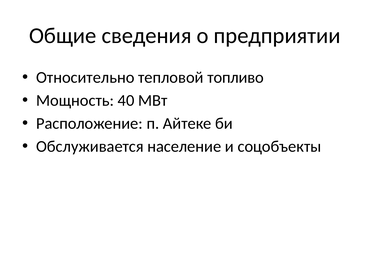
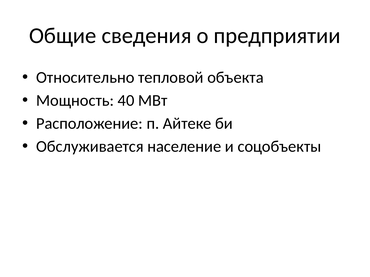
топливо: топливо -> объекта (235, 78)
